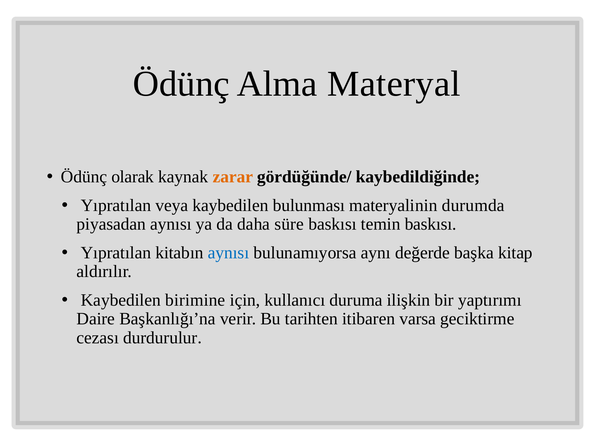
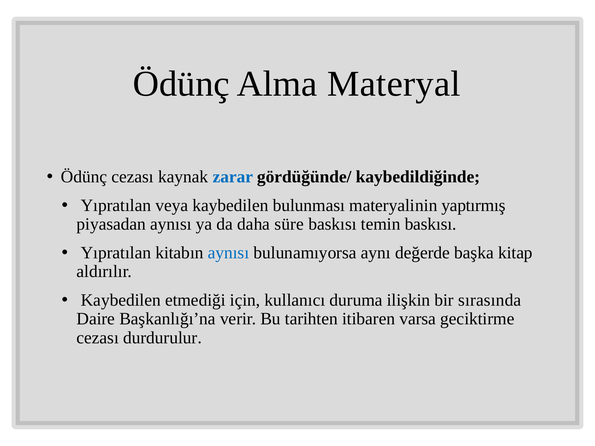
Ödünç olarak: olarak -> cezası (133, 177)
zarar colour: orange -> blue (233, 177)
durumda: durumda -> yaptırmış (473, 206)
birimine: birimine -> etmediği (195, 300)
yaptırımı: yaptırımı -> sırasında (490, 300)
